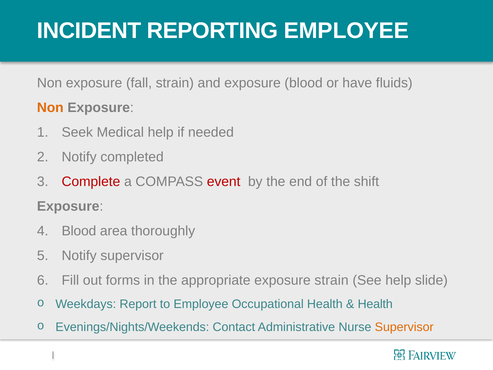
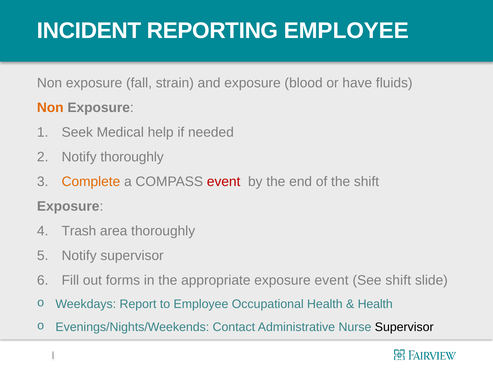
Notify completed: completed -> thoroughly (132, 157)
Complete colour: red -> orange (91, 182)
Blood: Blood -> Trash (79, 231)
exposure strain: strain -> event (332, 280)
See help: help -> shift (398, 280)
Supervisor colour: orange -> black (404, 327)
